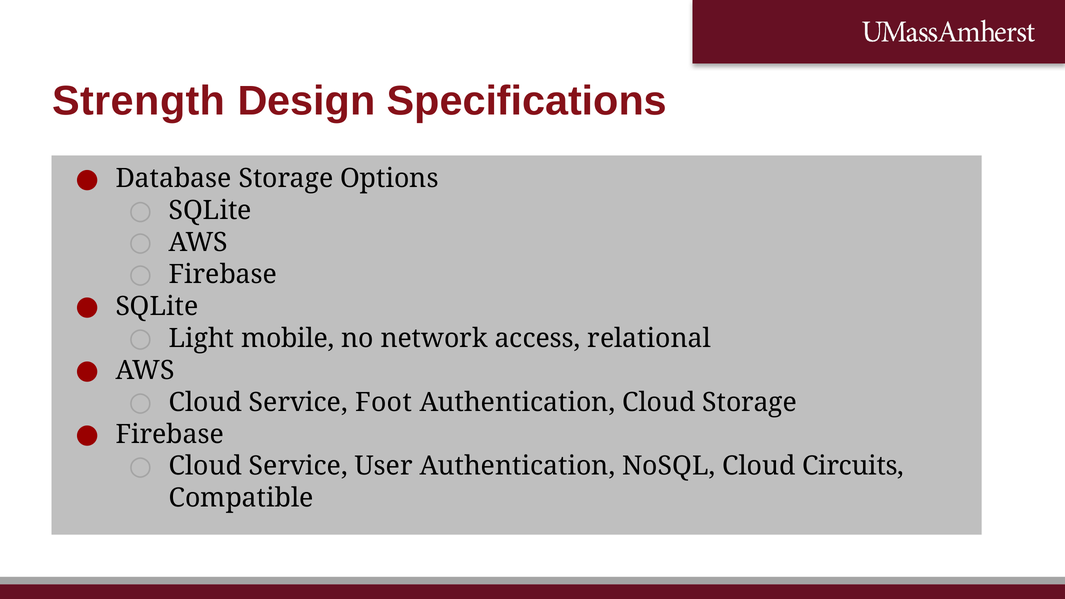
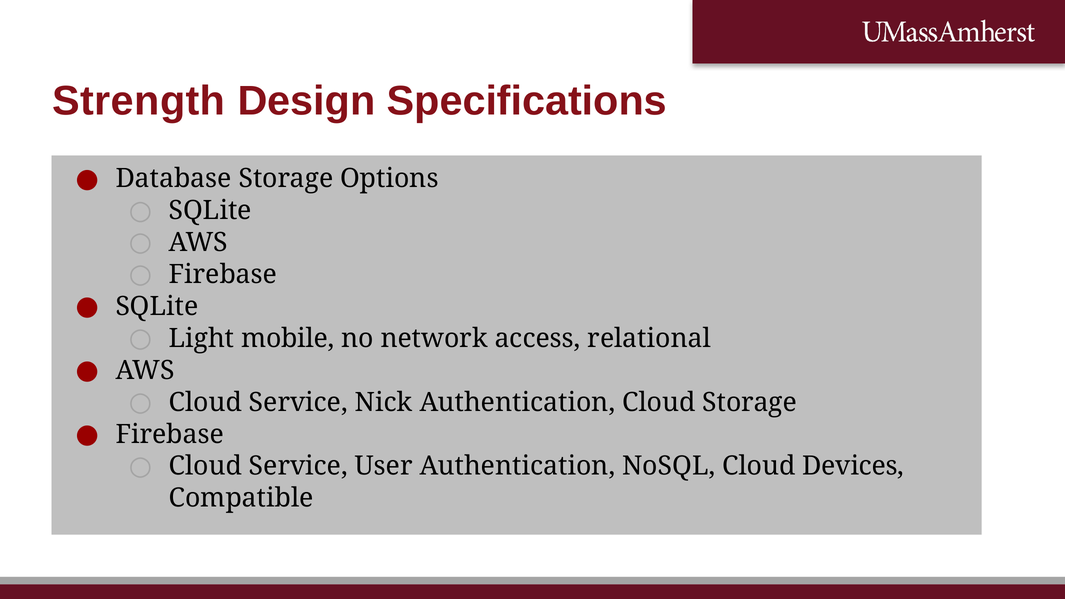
Foot: Foot -> Nick (384, 402)
Circuits: Circuits -> Devices (853, 466)
